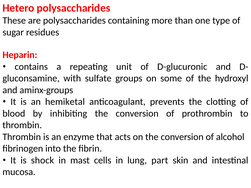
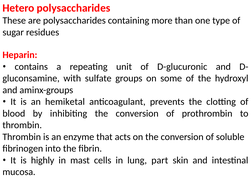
alcohol: alcohol -> soluble (230, 137)
shock: shock -> highly (43, 160)
